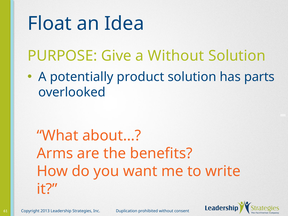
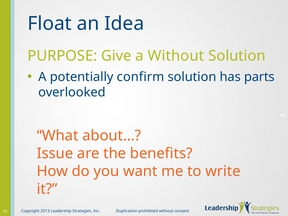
product: product -> confirm (140, 77)
Arms: Arms -> Issue (55, 153)
